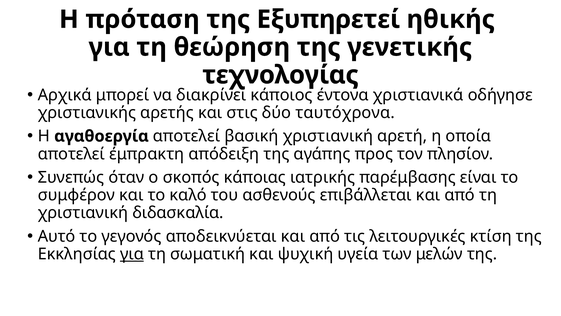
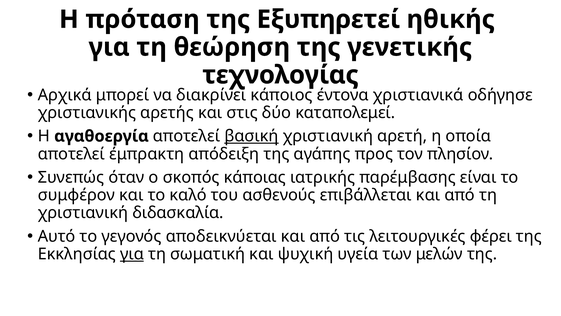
ταυτόχρονα: ταυτόχρονα -> καταπολεμεί (345, 113)
βασική underline: none -> present (251, 136)
κτίση: κτίση -> φέρει (491, 236)
